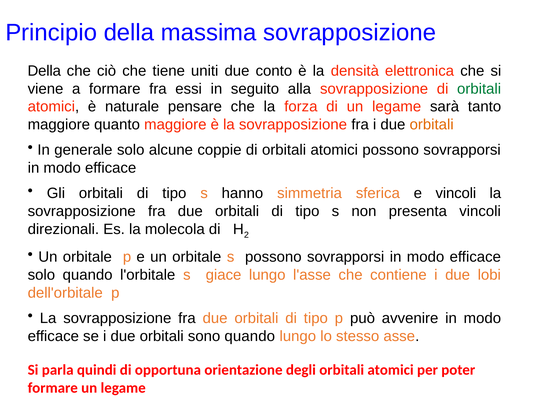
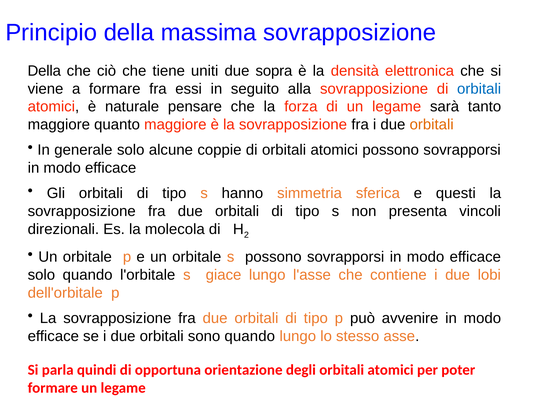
conto: conto -> sopra (274, 71)
orbitali colour: green -> blue (479, 89)
e vincoli: vincoli -> questi (456, 194)
